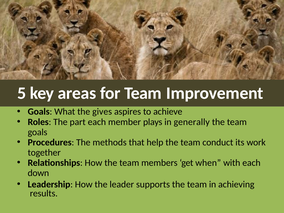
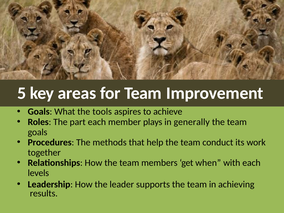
gives: gives -> tools (102, 112)
down: down -> levels (38, 173)
